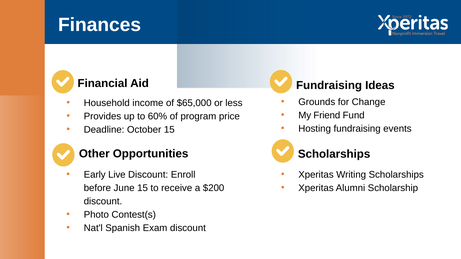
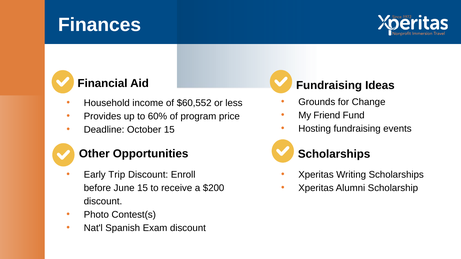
$65,000: $65,000 -> $60,552 (194, 103)
Live: Live -> Trip (117, 175)
